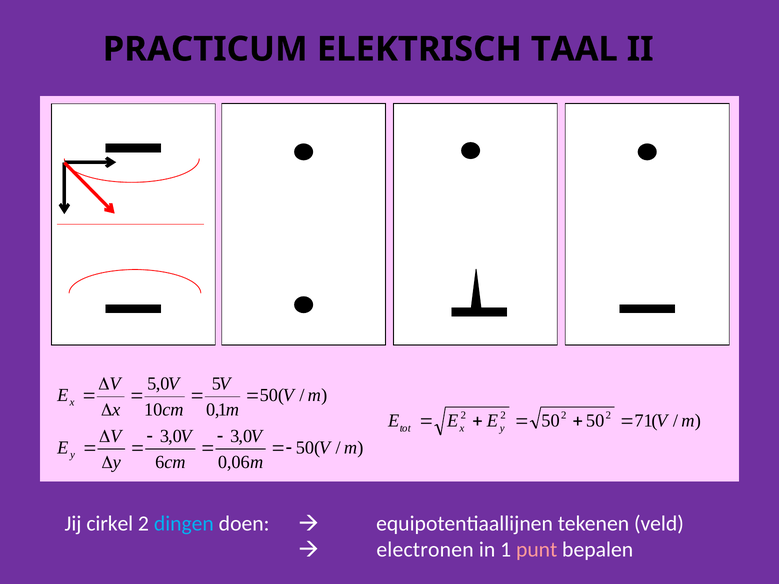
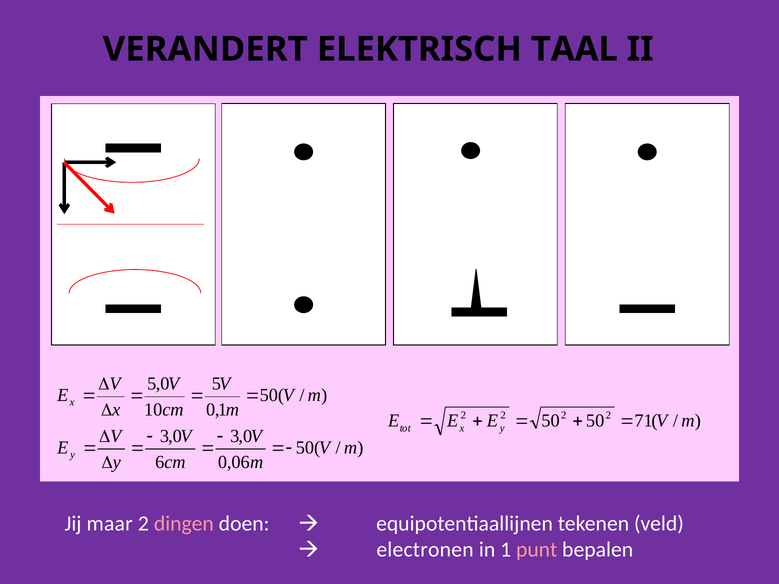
PRACTICUM: PRACTICUM -> VERANDERT (205, 49)
cirkel: cirkel -> maar (110, 524)
dingen colour: light blue -> pink (184, 524)
